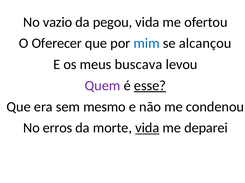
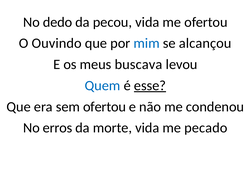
vazio: vazio -> dedo (58, 22)
pegou: pegou -> pecou (112, 22)
Oferecer: Oferecer -> Ouvindo (57, 43)
Quem colour: purple -> blue (103, 86)
sem mesmo: mesmo -> ofertou (104, 107)
vida underline: present -> none (147, 128)
deparei: deparei -> pecado (206, 128)
